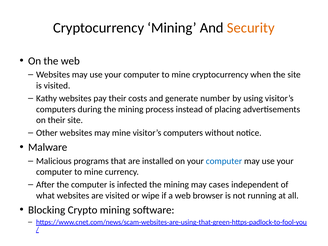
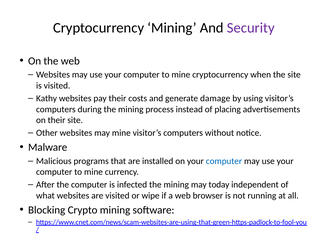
Security colour: orange -> purple (251, 28)
number: number -> damage (215, 98)
cases: cases -> today (219, 185)
